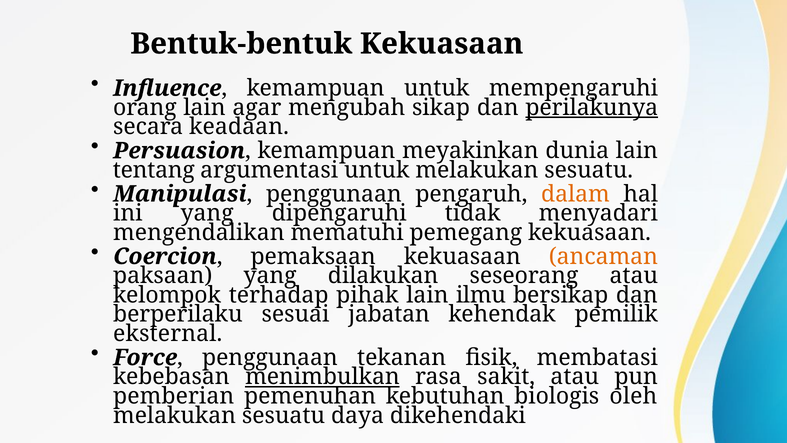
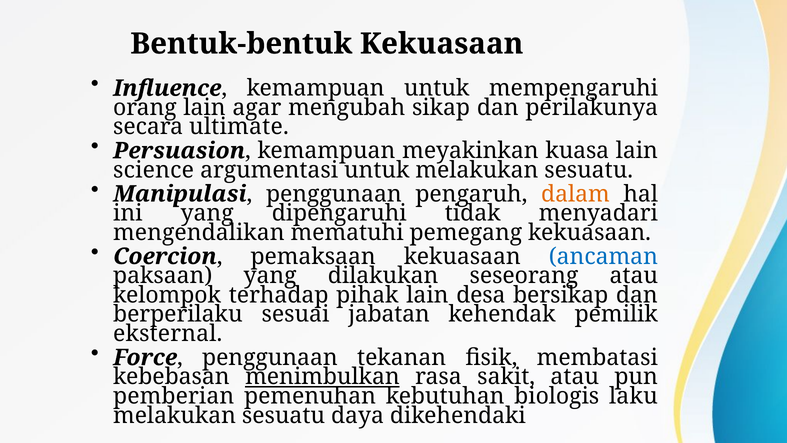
perilakunya underline: present -> none (592, 107)
keadaan: keadaan -> ultimate (239, 127)
dunia: dunia -> kuasa (577, 151)
tentang: tentang -> science (154, 170)
ancaman colour: orange -> blue (603, 256)
ilmu: ilmu -> desa (481, 295)
oleh: oleh -> laku (633, 396)
